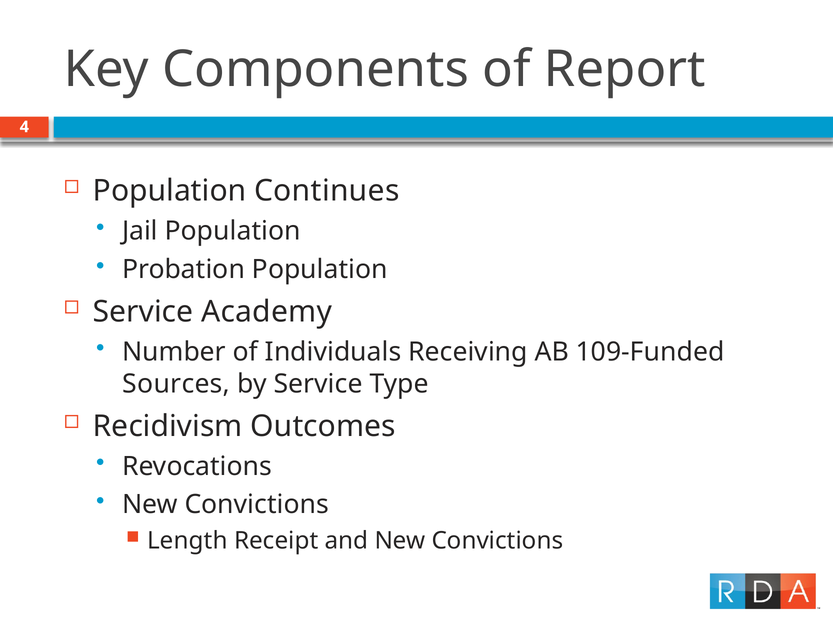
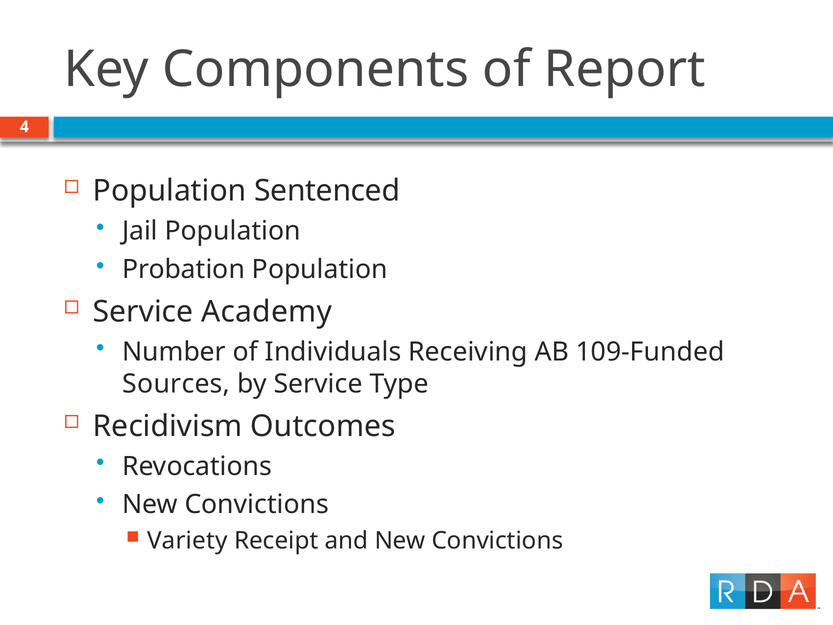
Continues: Continues -> Sentenced (327, 191)
Length: Length -> Variety (187, 540)
